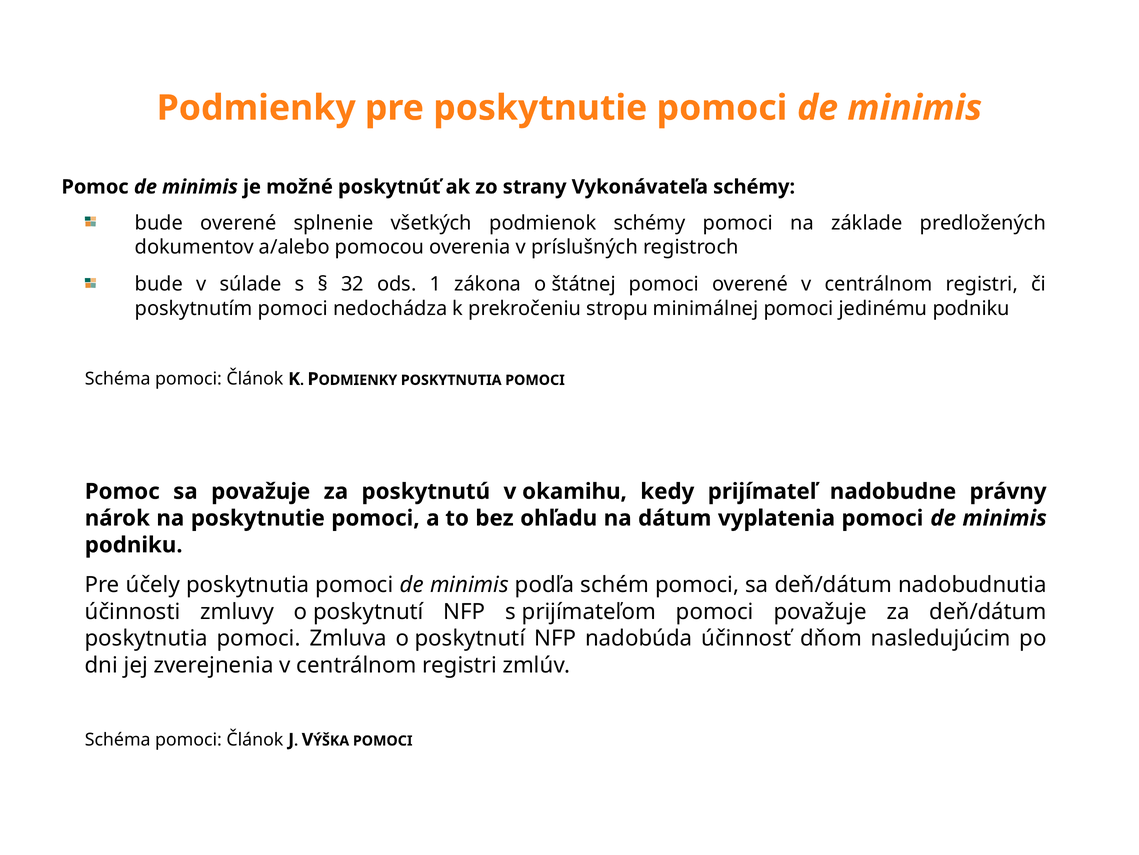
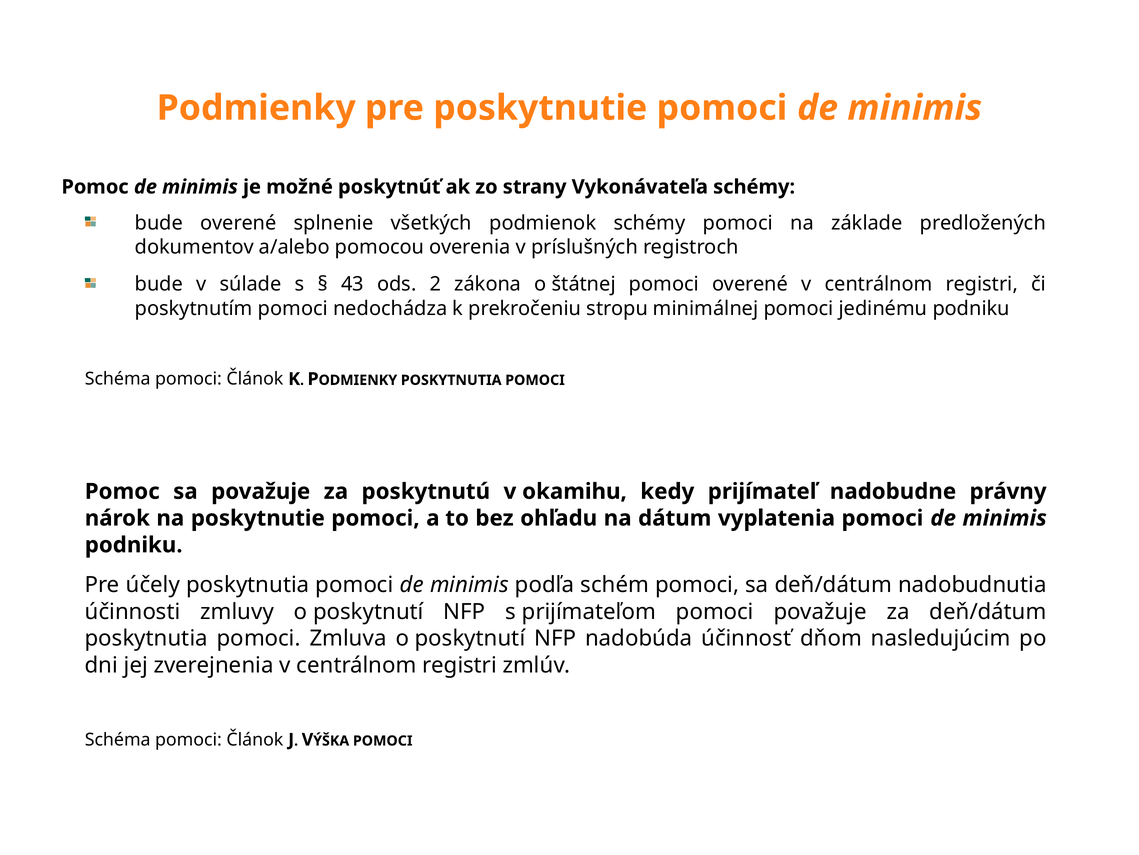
32: 32 -> 43 (352, 284)
1: 1 -> 2 (435, 284)
